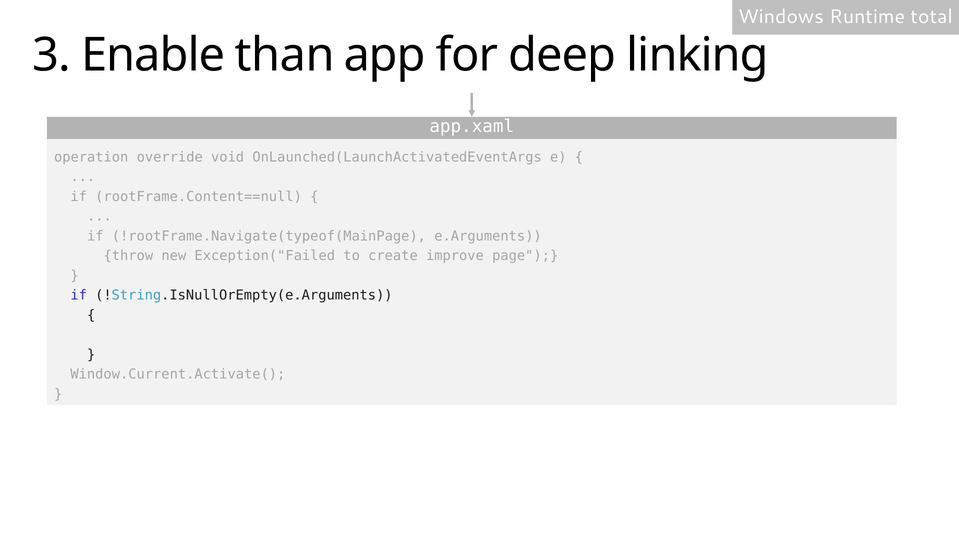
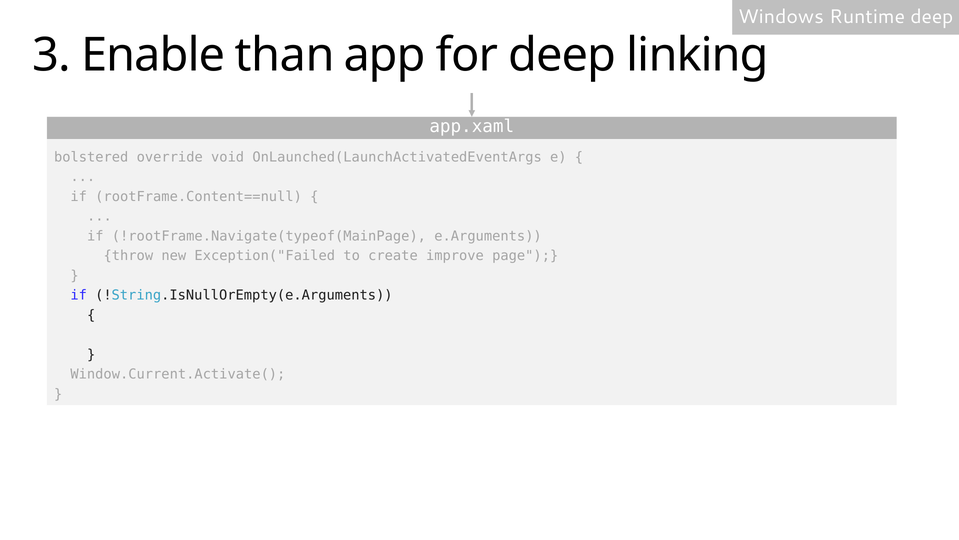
Runtime total: total -> deep (932, 17)
operation: operation -> bolstered (91, 157)
